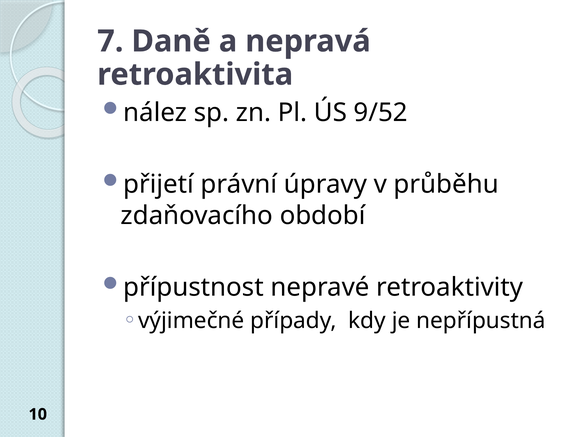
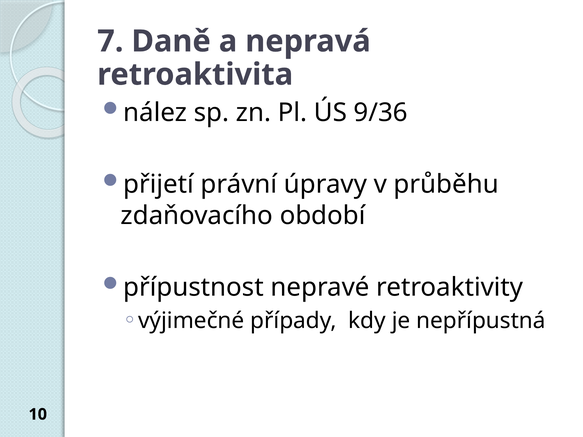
9/52: 9/52 -> 9/36 (381, 113)
